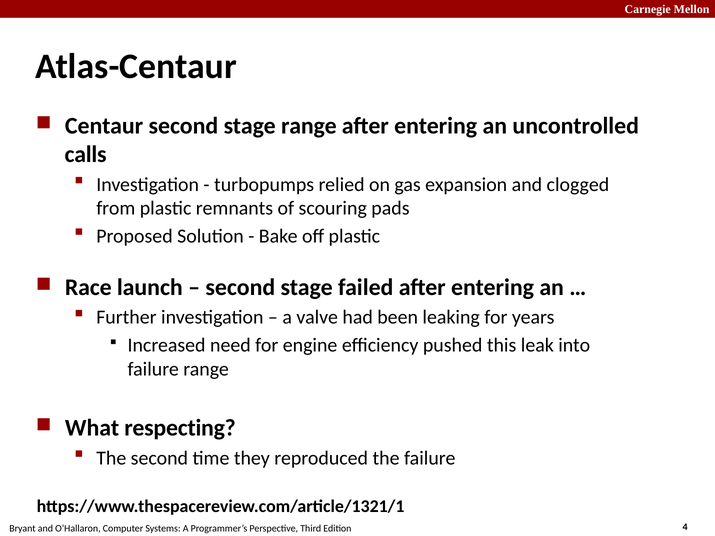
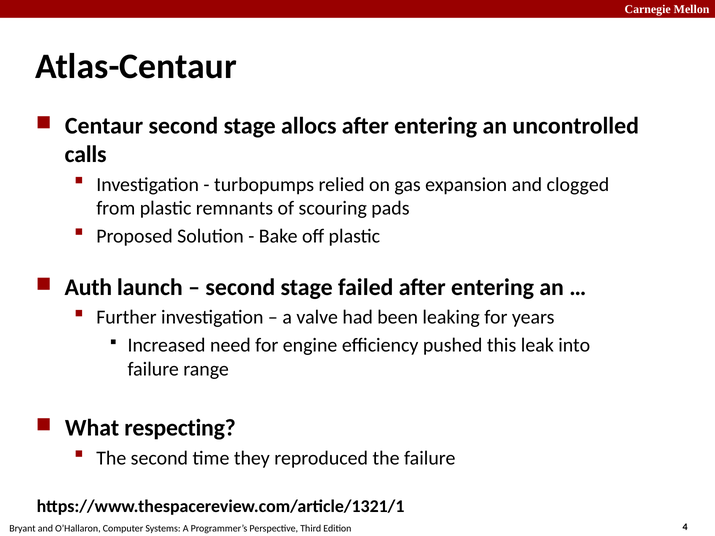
stage range: range -> allocs (309, 126)
Race: Race -> Auth (88, 288)
